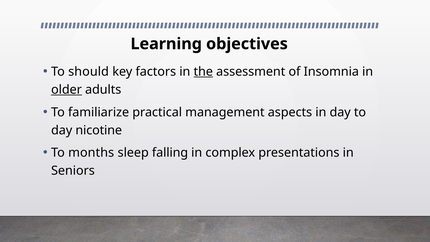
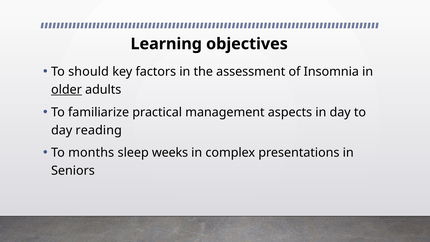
the underline: present -> none (203, 72)
nicotine: nicotine -> reading (99, 130)
falling: falling -> weeks (170, 153)
